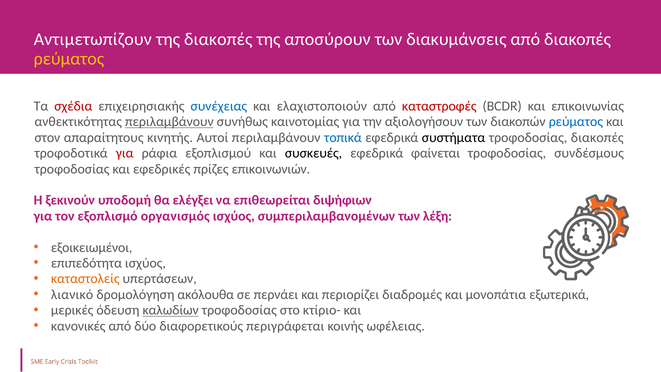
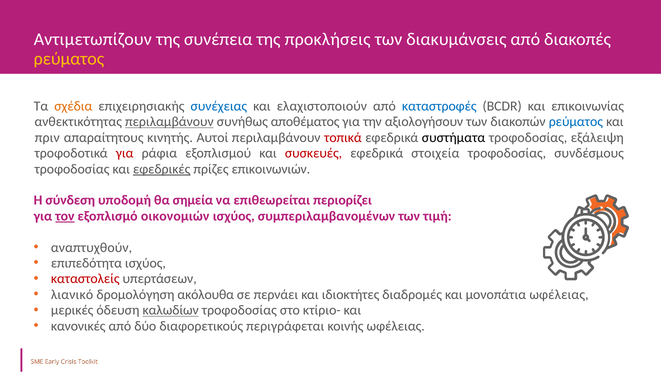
της διακοπές: διακοπές -> συνέπεια (218, 40)
αποσύρουν: αποσύρουν -> προκλήσεις (328, 40)
σχέδια colour: red -> orange (73, 106)
καταστροφές colour: red -> blue (439, 106)
καινοτομίας: καινοτομίας -> αποθέματος (305, 122)
στον: στον -> πριν (47, 138)
τοπικά colour: blue -> red (343, 138)
τροφοδοσίας διακοπές: διακοπές -> εξάλειψη (597, 138)
συσκευές colour: black -> red (314, 153)
φαίνεται: φαίνεται -> στοιχεία (435, 153)
εφεδρικές underline: none -> present (162, 169)
ξεκινούν: ξεκινούν -> σύνδεση (70, 200)
ελέγξει: ελέγξει -> σημεία (193, 200)
διψήφιων: διψήφιων -> περιορίζει (343, 200)
τον underline: none -> present (65, 216)
οργανισμός: οργανισμός -> οικονομιών (175, 216)
λέξη: λέξη -> τιμή (437, 216)
εξοικειωμένοι: εξοικειωμένοι -> αναπτυχθούν (92, 247)
καταστολείς colour: orange -> red (85, 279)
περιορίζει: περιορίζει -> ιδιοκτήτες (351, 294)
μονοπάτια εξωτερικά: εξωτερικά -> ωφέλειας (559, 294)
